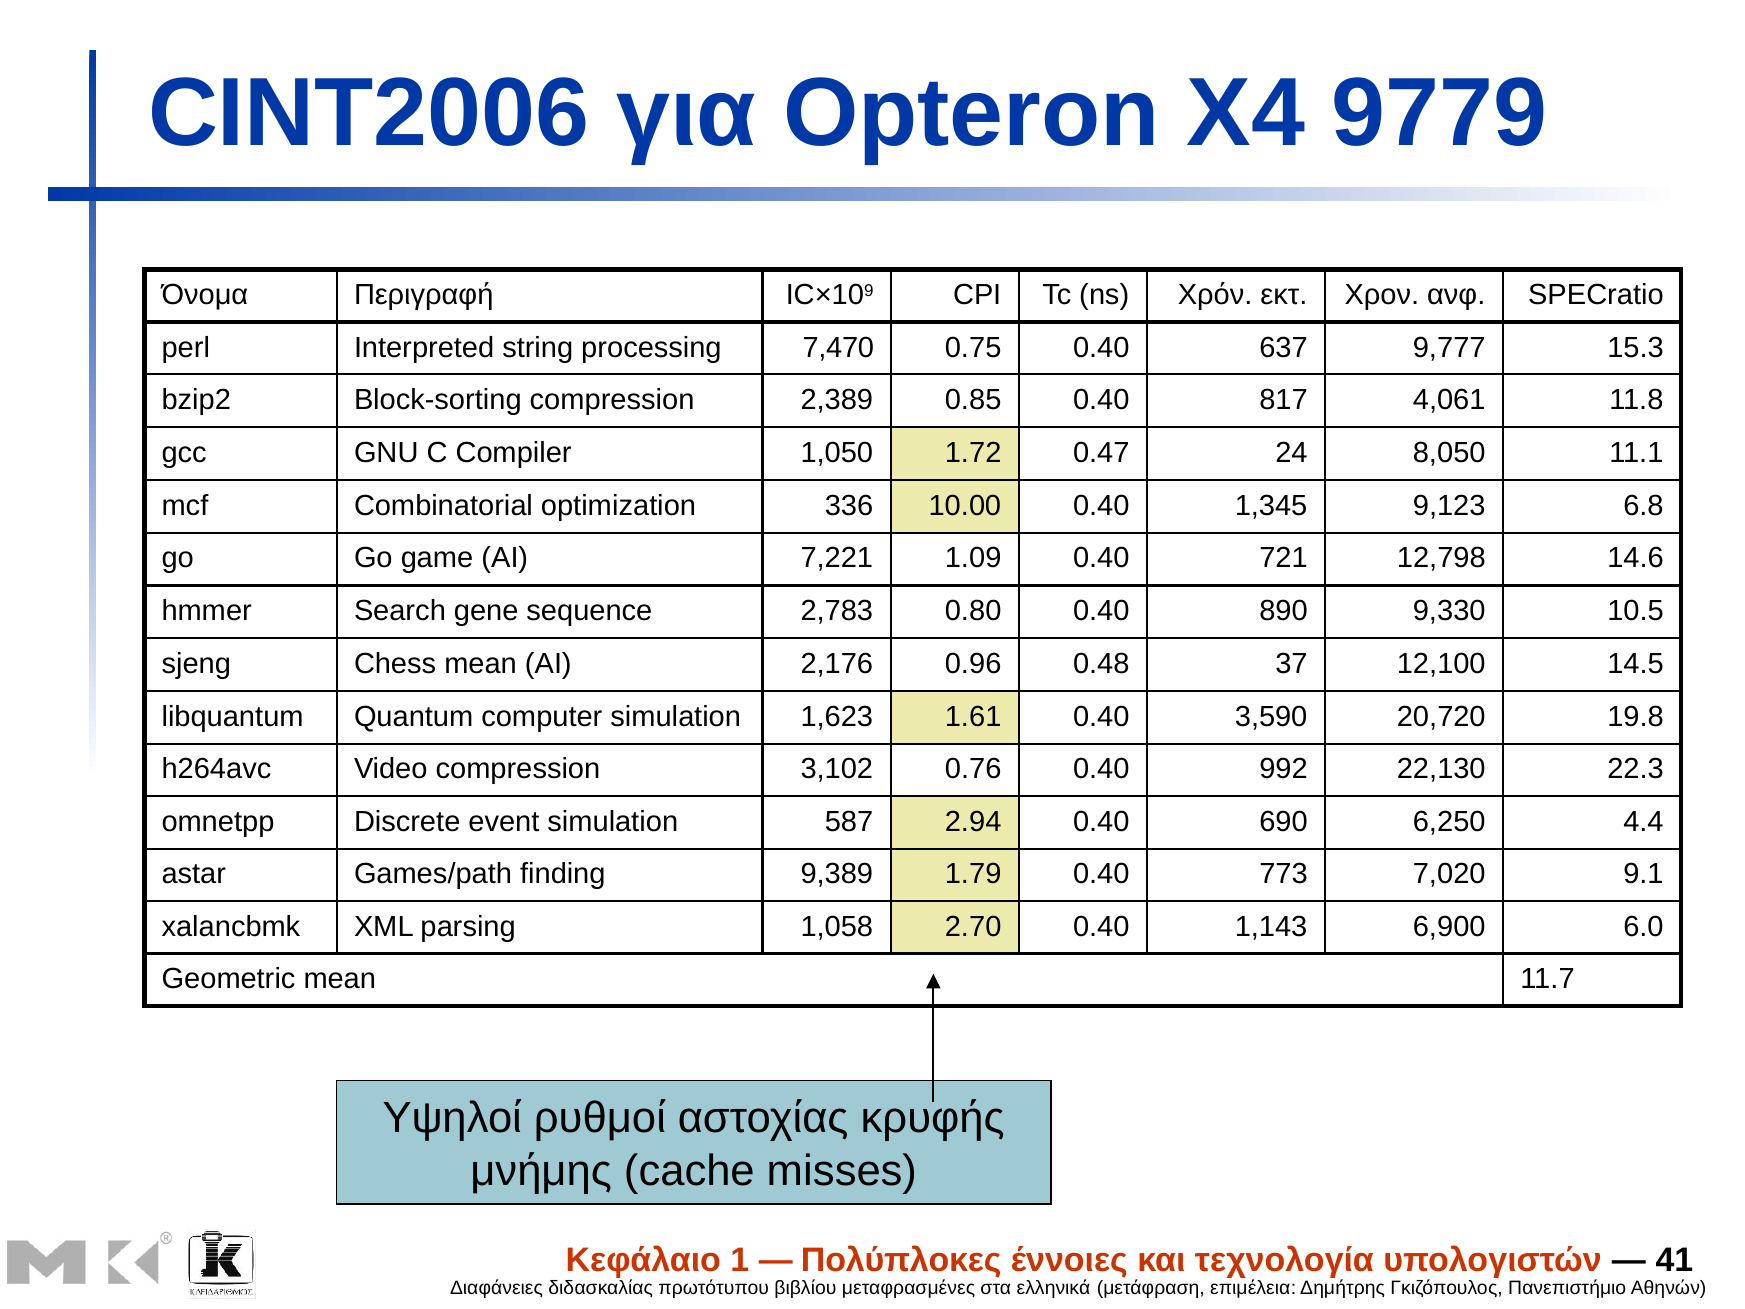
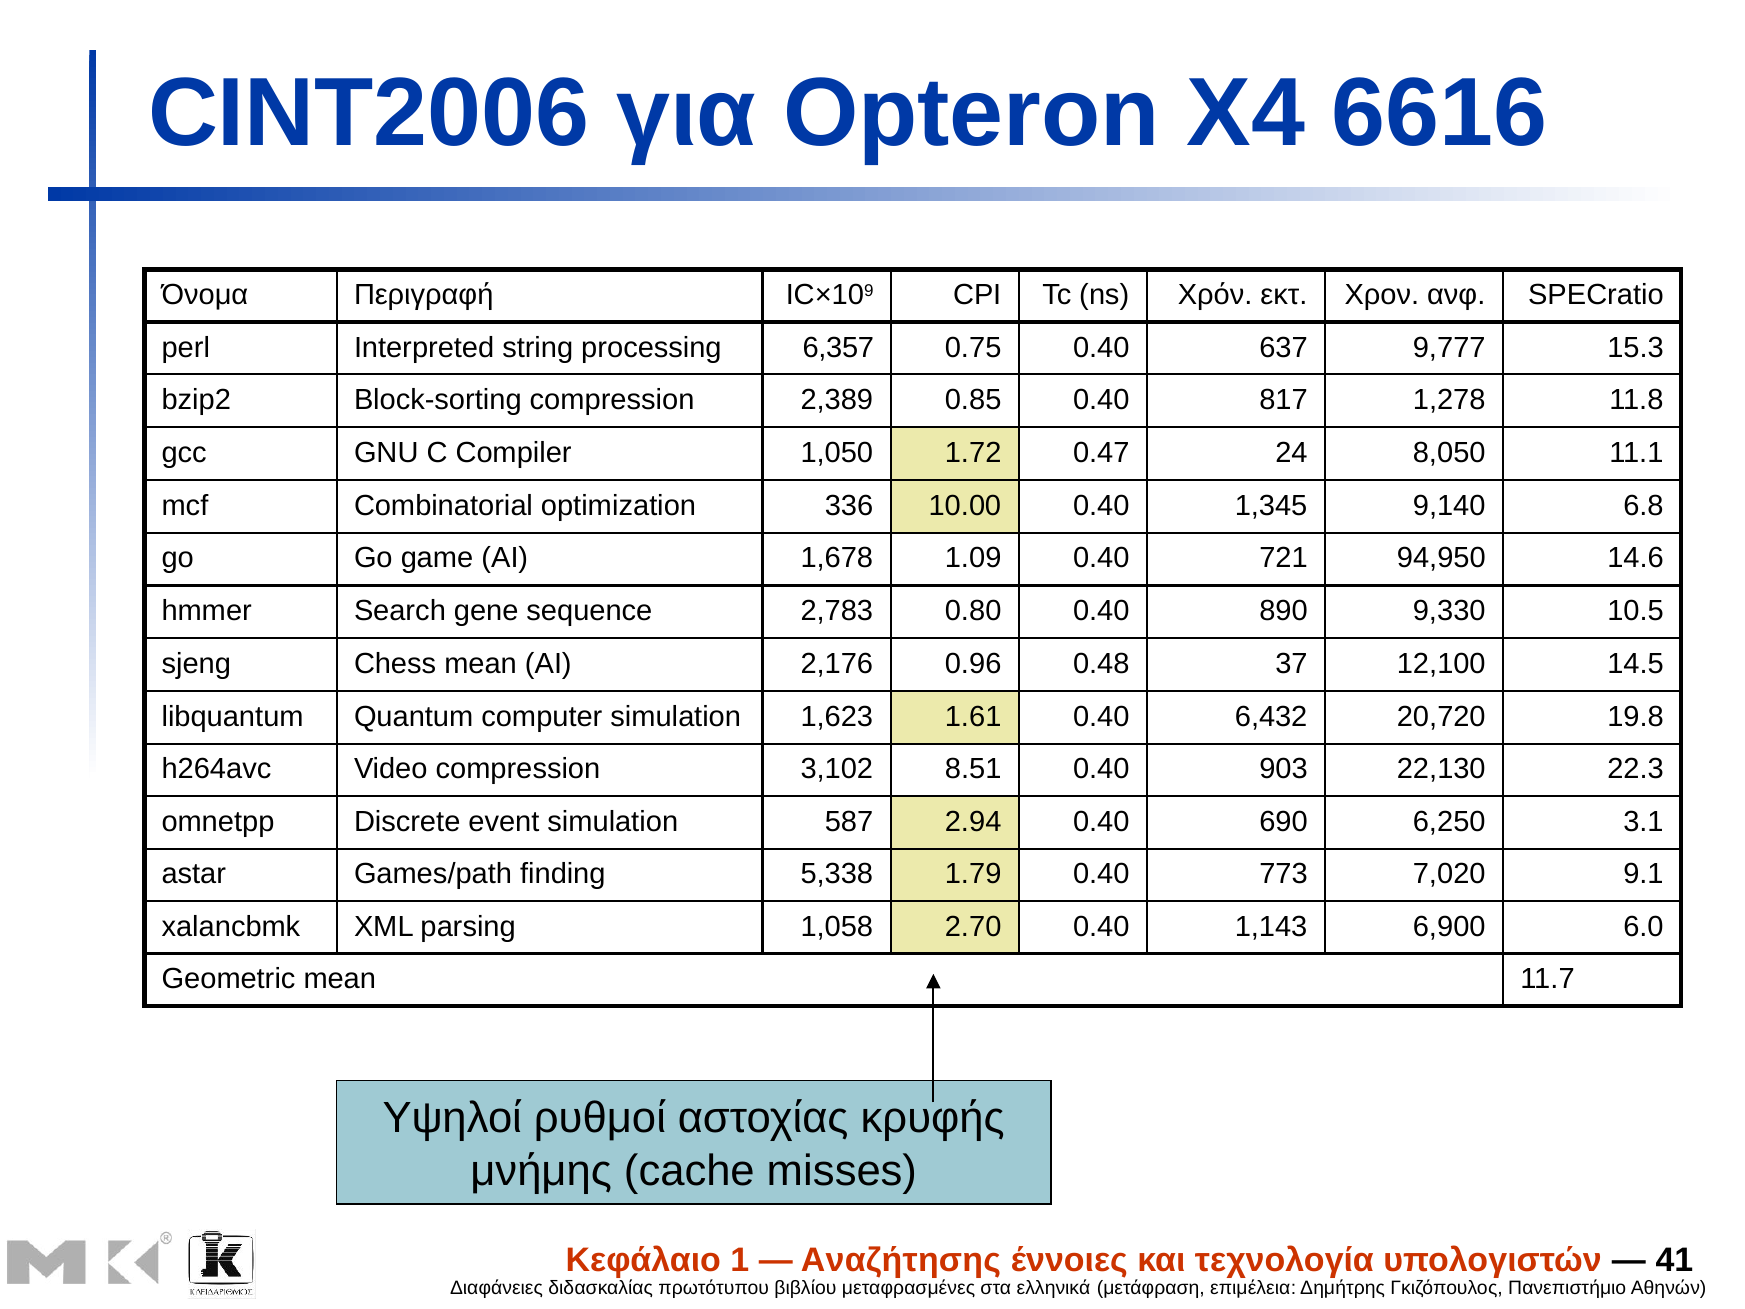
9779: 9779 -> 6616 (1439, 113)
7,470: 7,470 -> 6,357 (838, 348)
4,061: 4,061 -> 1,278 (1449, 400)
9,123: 9,123 -> 9,140 (1449, 506)
7,221: 7,221 -> 1,678 (837, 558)
12,798: 12,798 -> 94,950 (1441, 558)
3,590: 3,590 -> 6,432 (1271, 716)
0.76: 0.76 -> 8.51 (973, 769)
992: 992 -> 903 (1283, 769)
4.4: 4.4 -> 3.1 (1643, 822)
9,389: 9,389 -> 5,338 (837, 874)
Πολύπλοκες: Πολύπλοκες -> Αναζήτησης (901, 1260)
